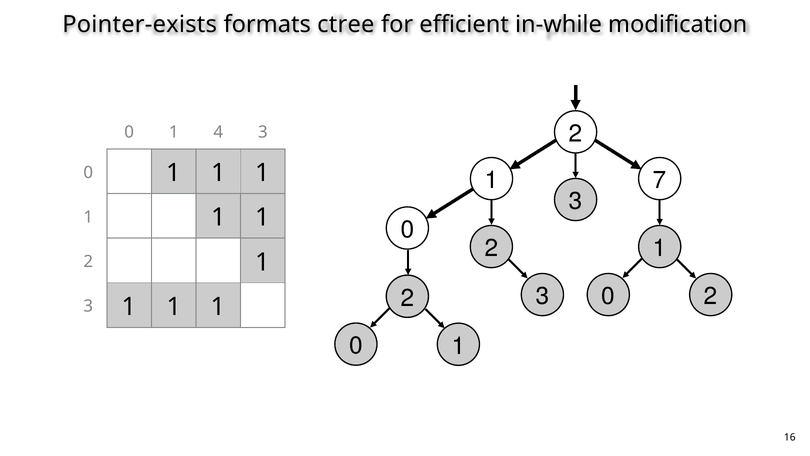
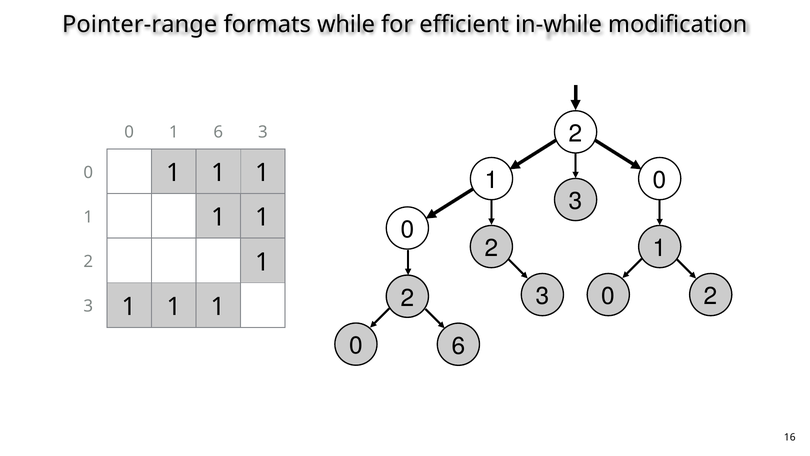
Pointer-exists: Pointer-exists -> Pointer-range (140, 24)
ctree: ctree -> while (346, 24)
1 4: 4 -> 6 (218, 132)
7: 7 -> 0 (660, 180)
1: 1 -> 6 (458, 346)
